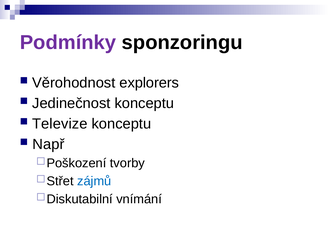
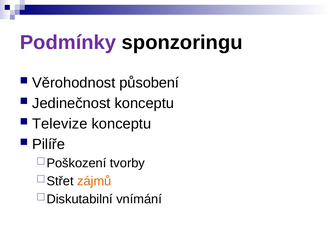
explorers: explorers -> působení (149, 83)
Např: Např -> Pilíře (49, 145)
zájmů colour: blue -> orange (94, 182)
